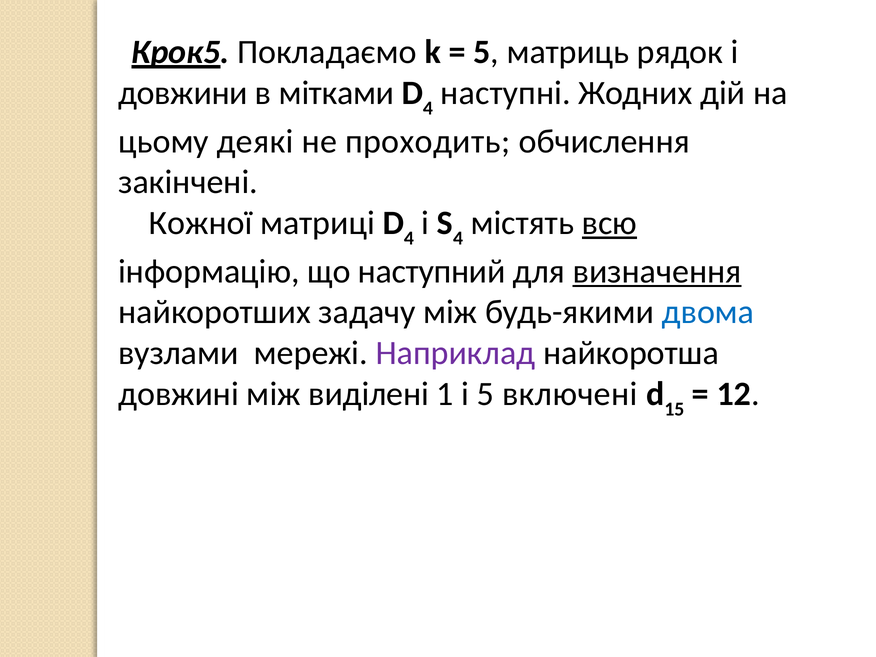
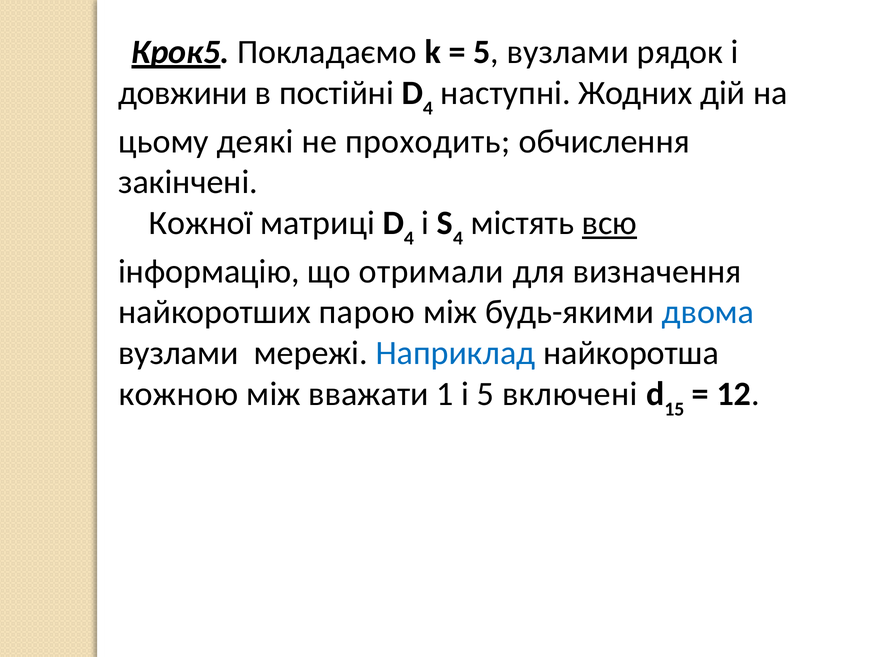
5 матриць: матриць -> вузлами (568, 52)
мітками: мітками -> постійні (336, 93)
наступний: наступний -> отримали (431, 271)
визначення underline: present -> none (657, 271)
задачу: задачу -> парою (367, 312)
Наприклад colour: purple -> blue (455, 353)
довжині: довжині -> кожною (178, 394)
виділені: виділені -> вважати (369, 394)
